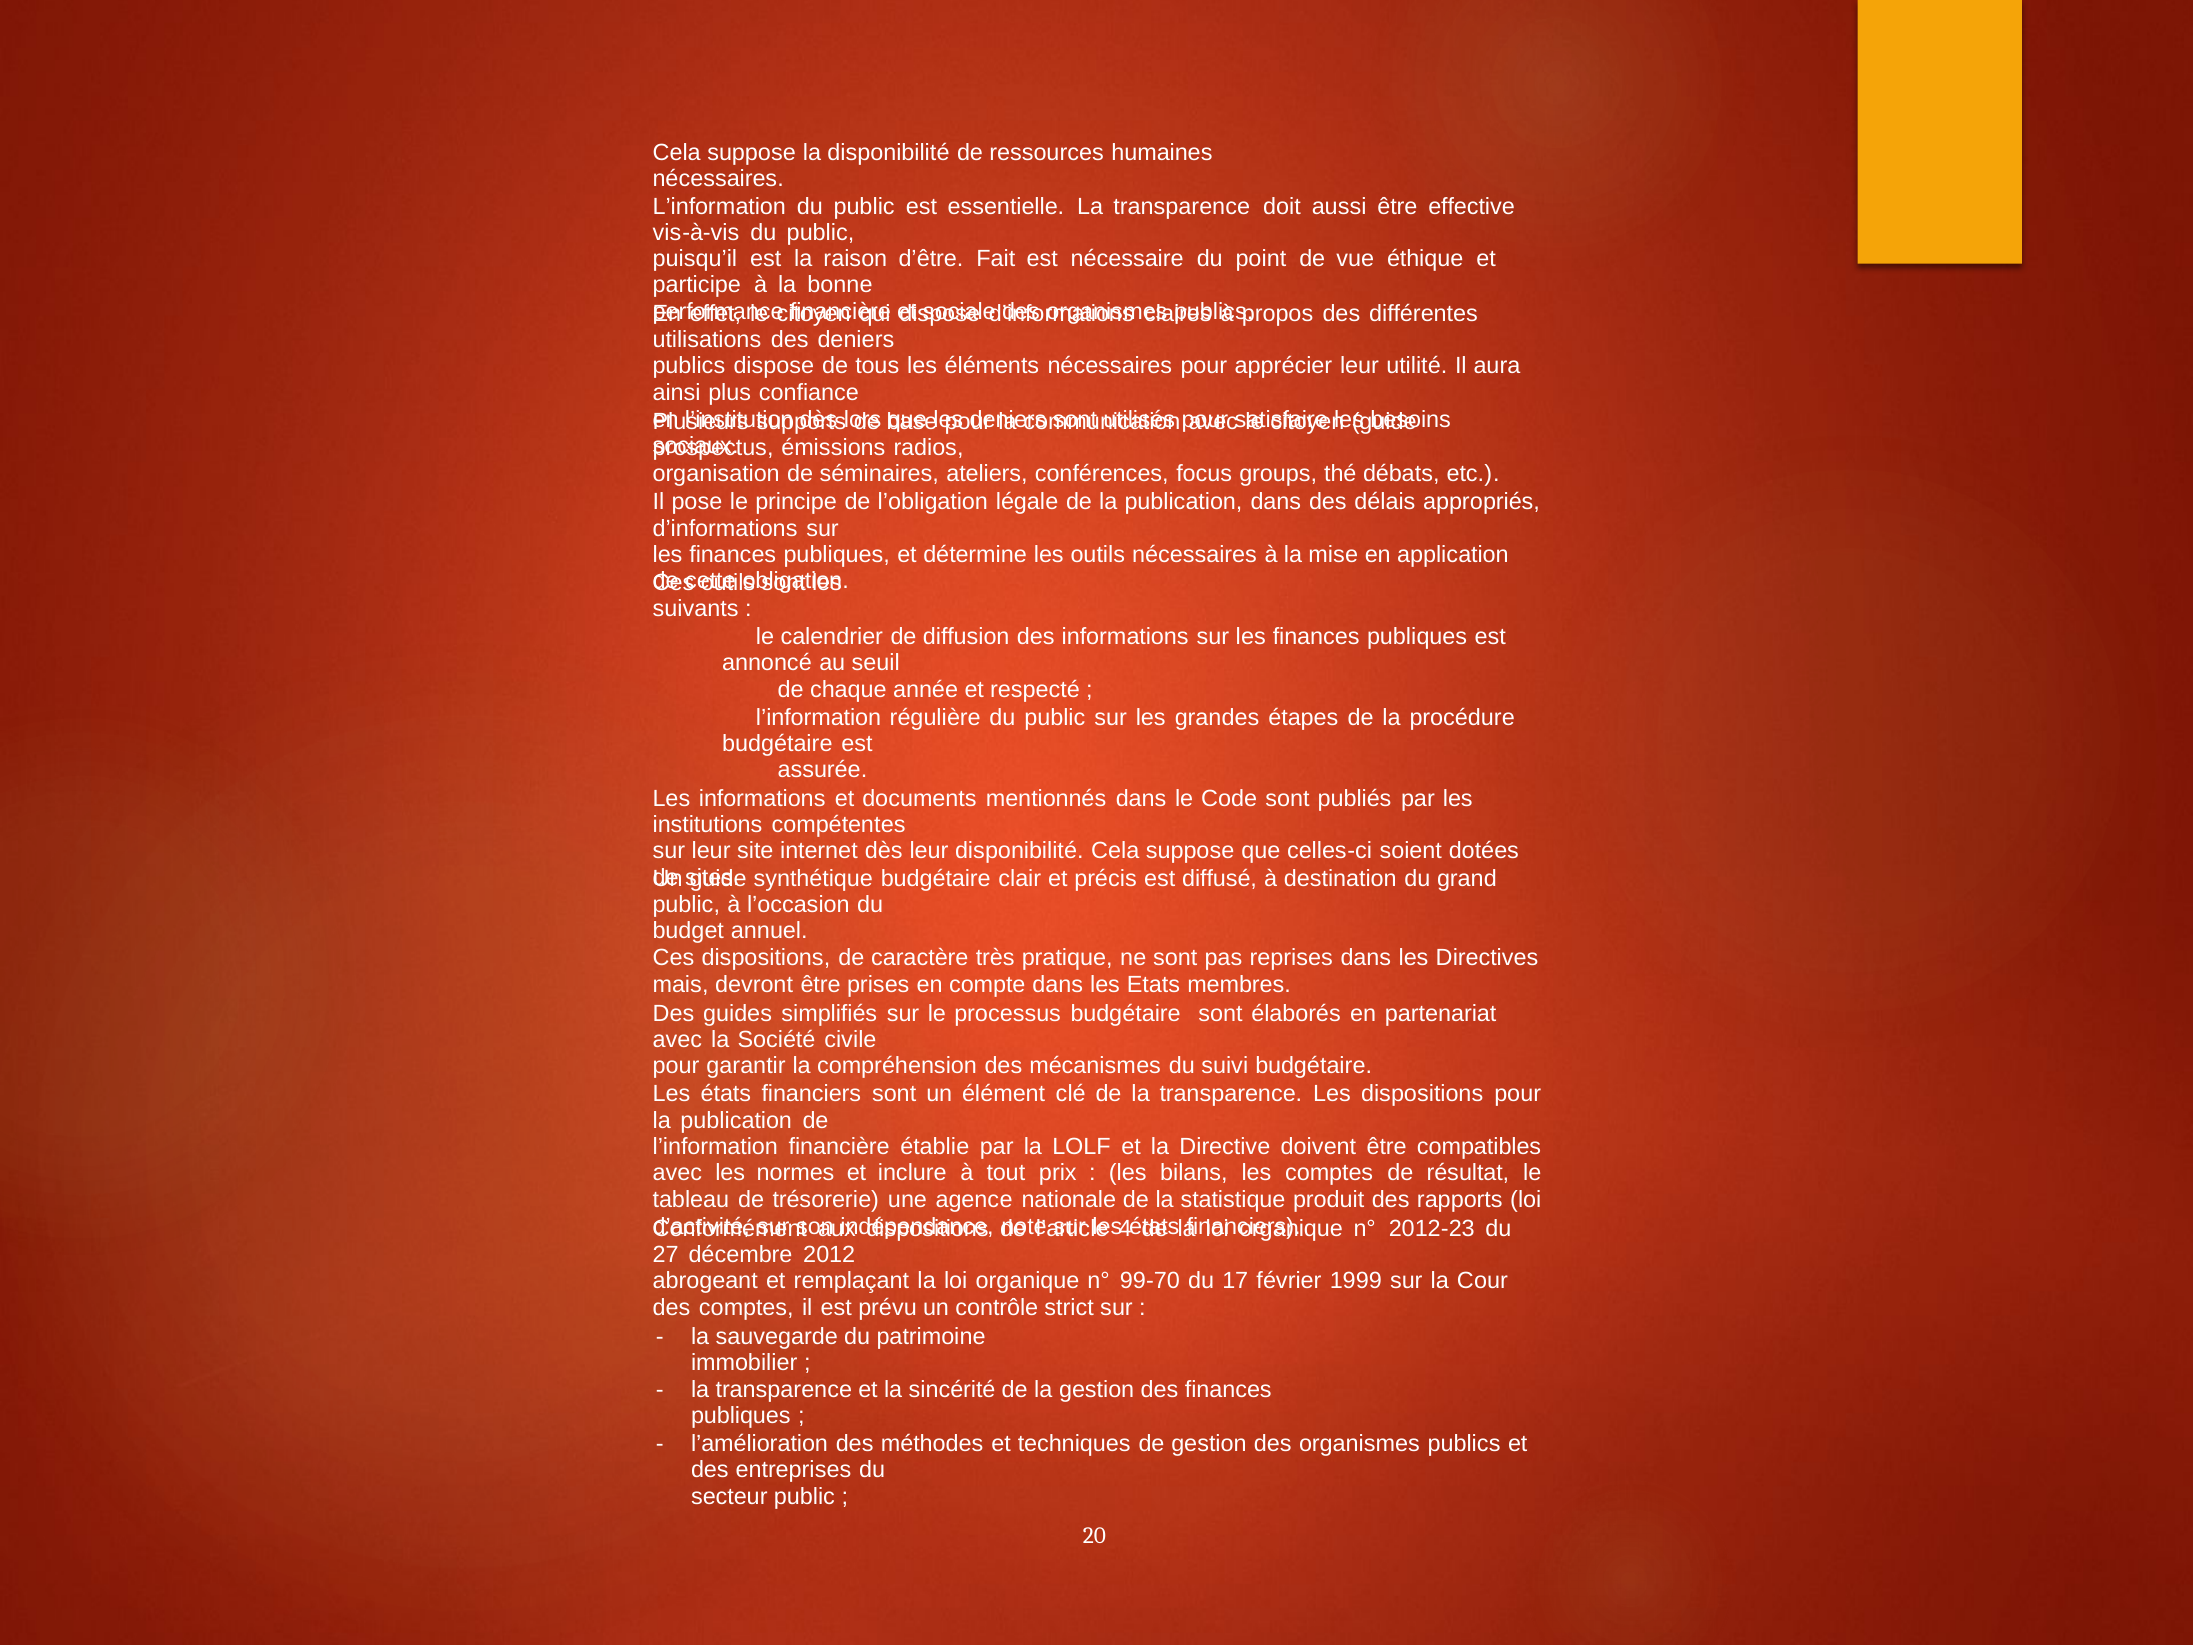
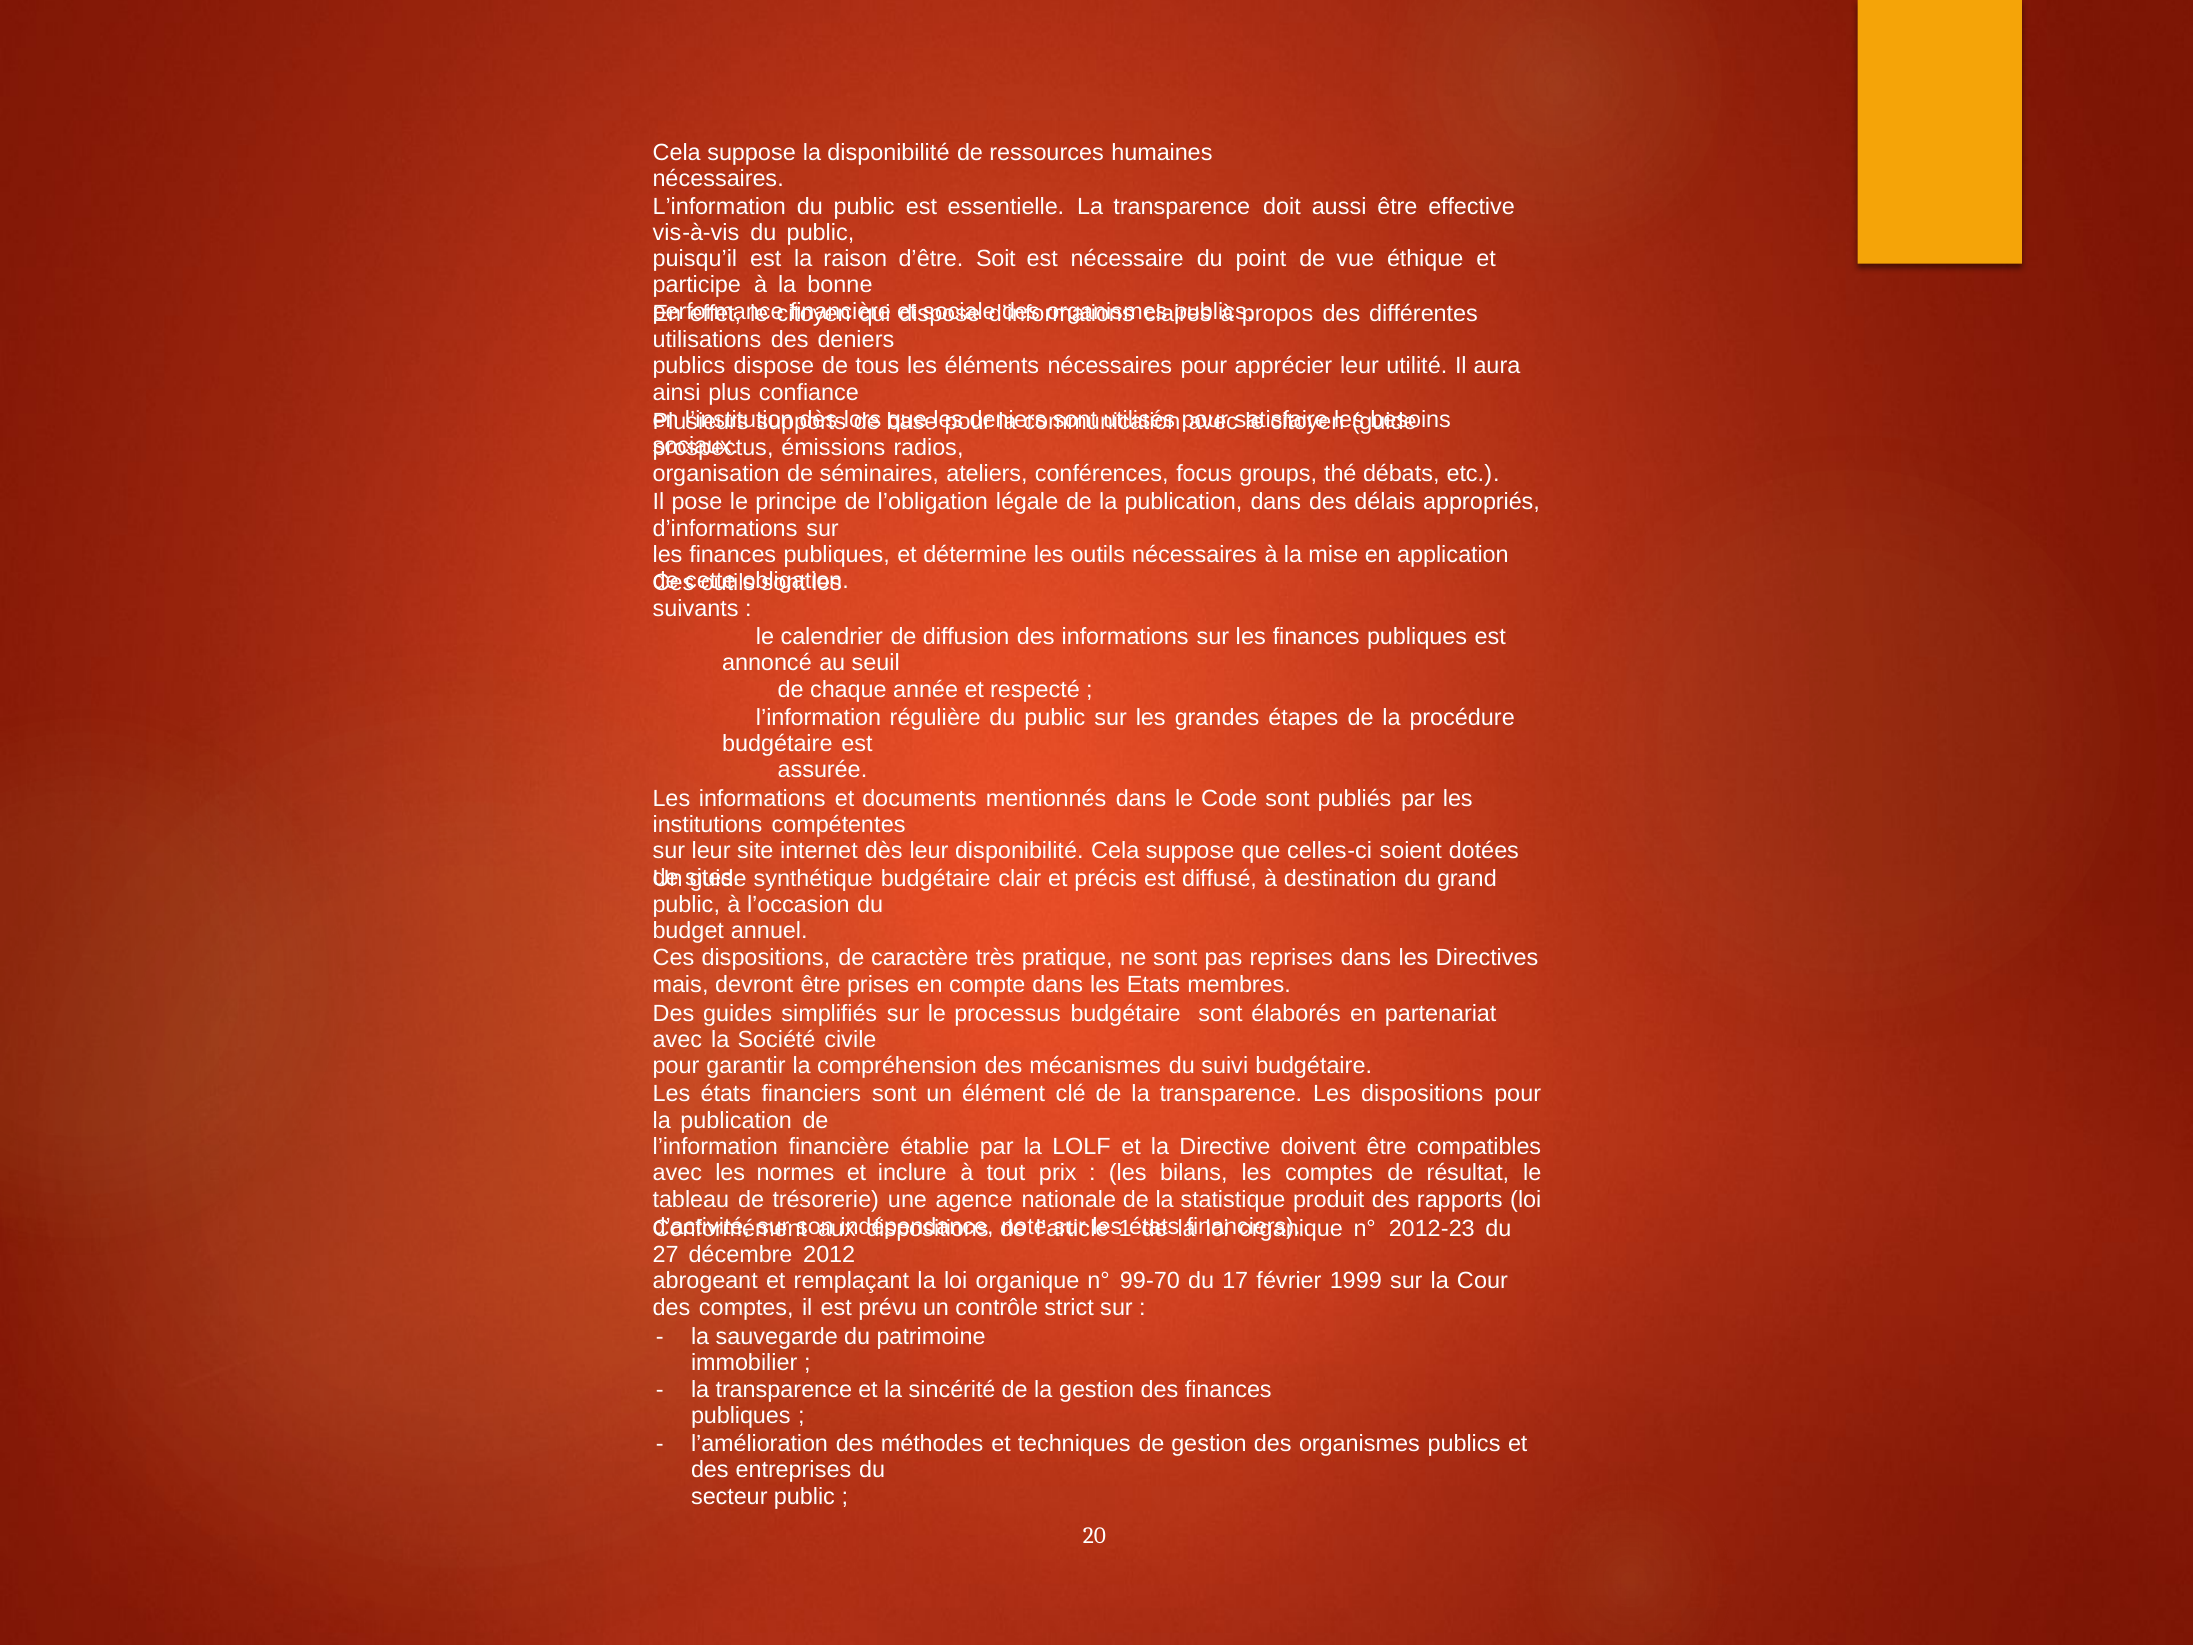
Fait: Fait -> Soit (996, 258)
4: 4 -> 1 (1125, 1229)
